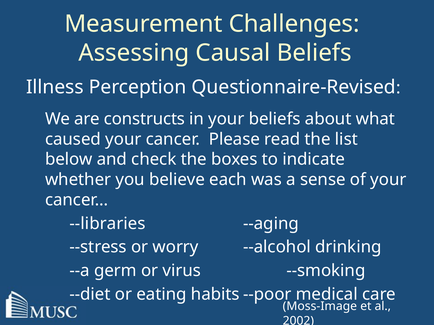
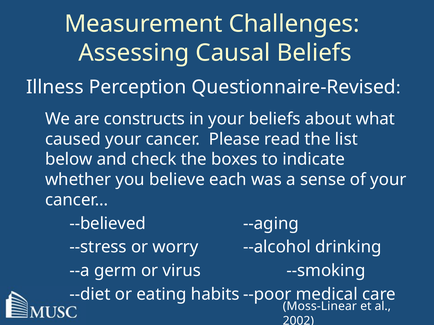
--libraries: --libraries -> --believed (108, 224)
Moss-Image: Moss-Image -> Moss-Linear (320, 307)
